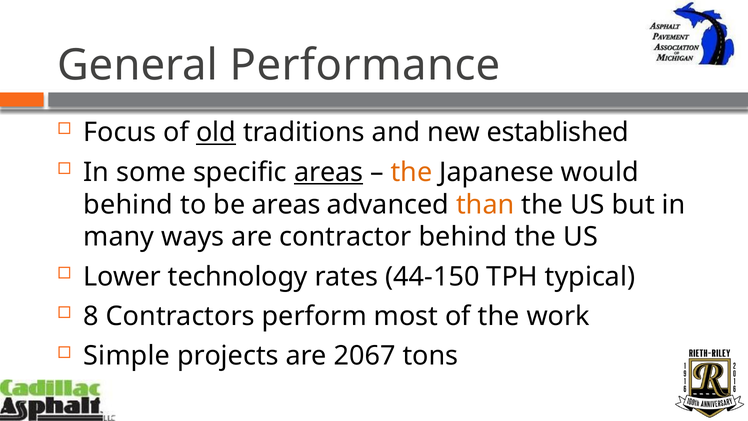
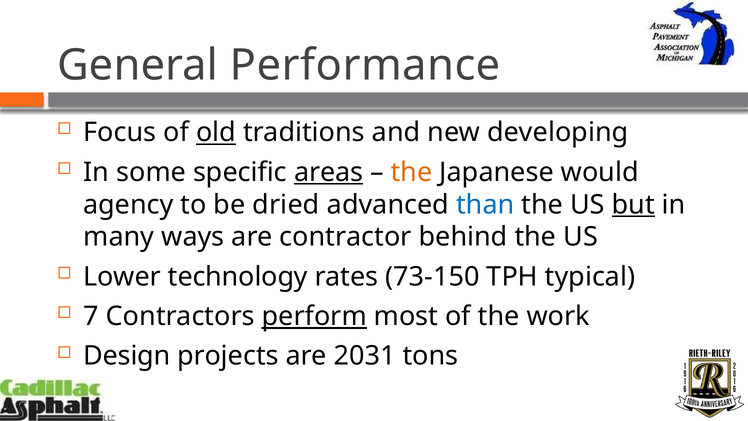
established: established -> developing (558, 132)
behind: behind -> agency (128, 204)
be areas: areas -> dried (286, 204)
than colour: orange -> blue (485, 204)
but underline: none -> present (633, 204)
44-150: 44-150 -> 73-150 (432, 277)
8: 8 -> 7 (91, 316)
perform underline: none -> present (314, 316)
Simple: Simple -> Design (127, 356)
2067: 2067 -> 2031 (365, 356)
